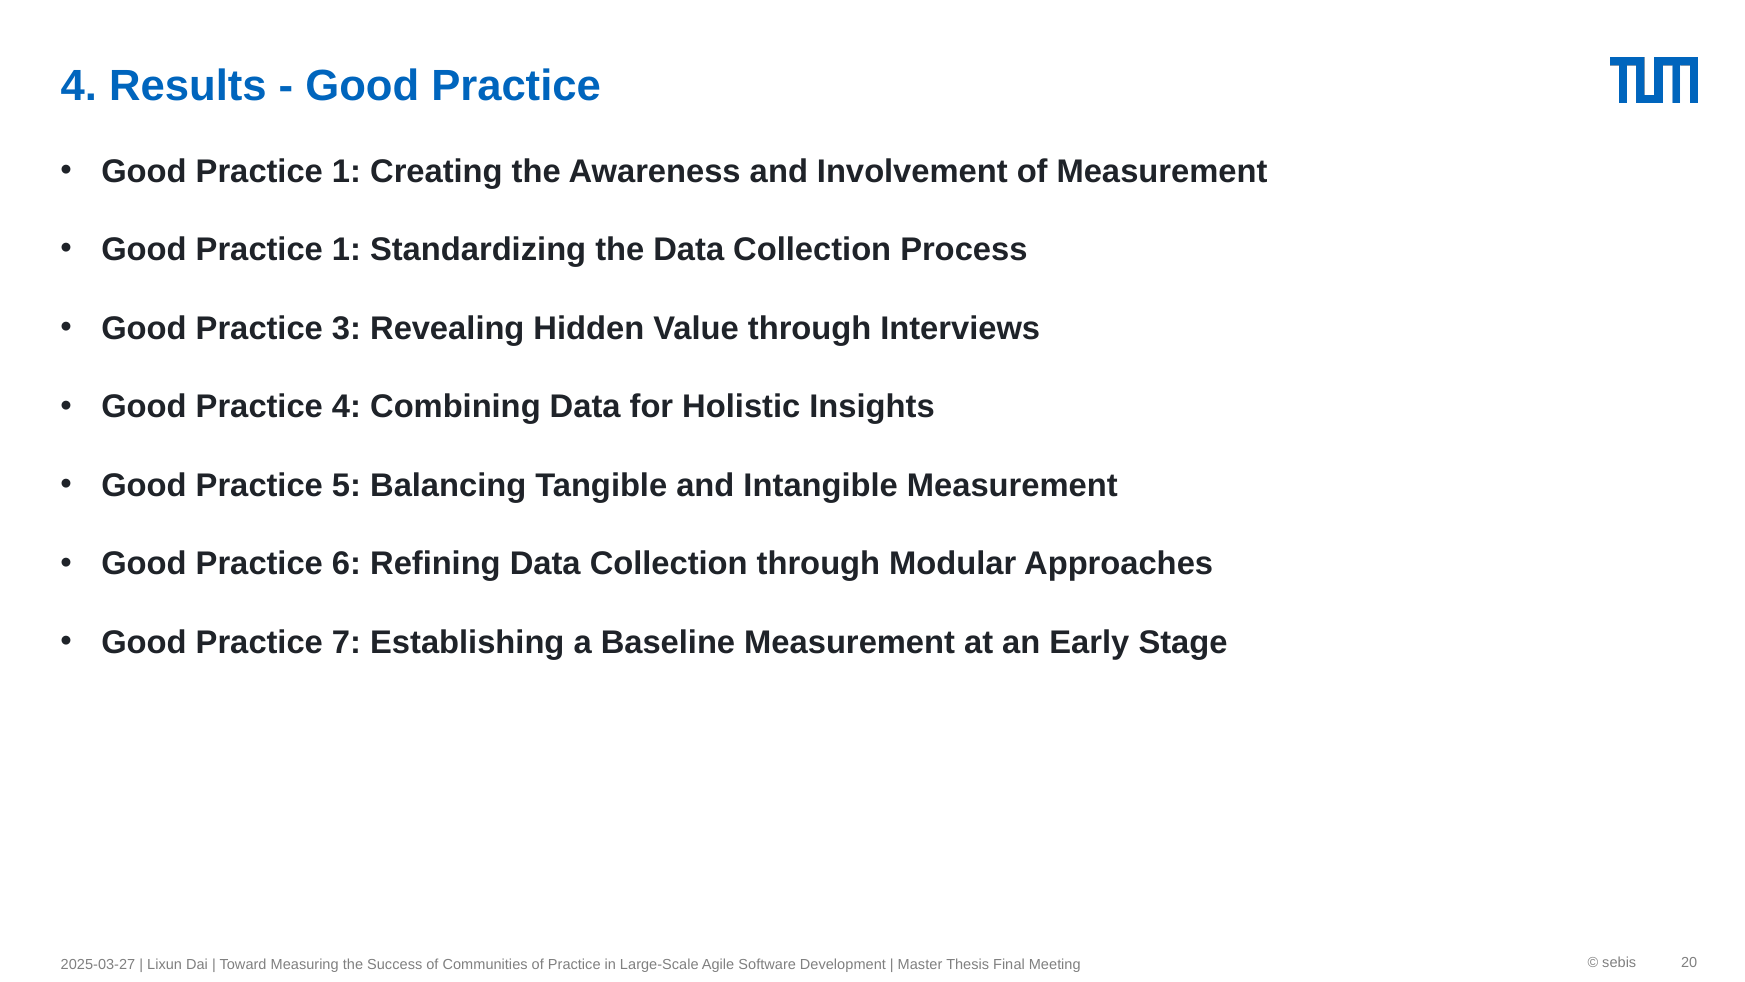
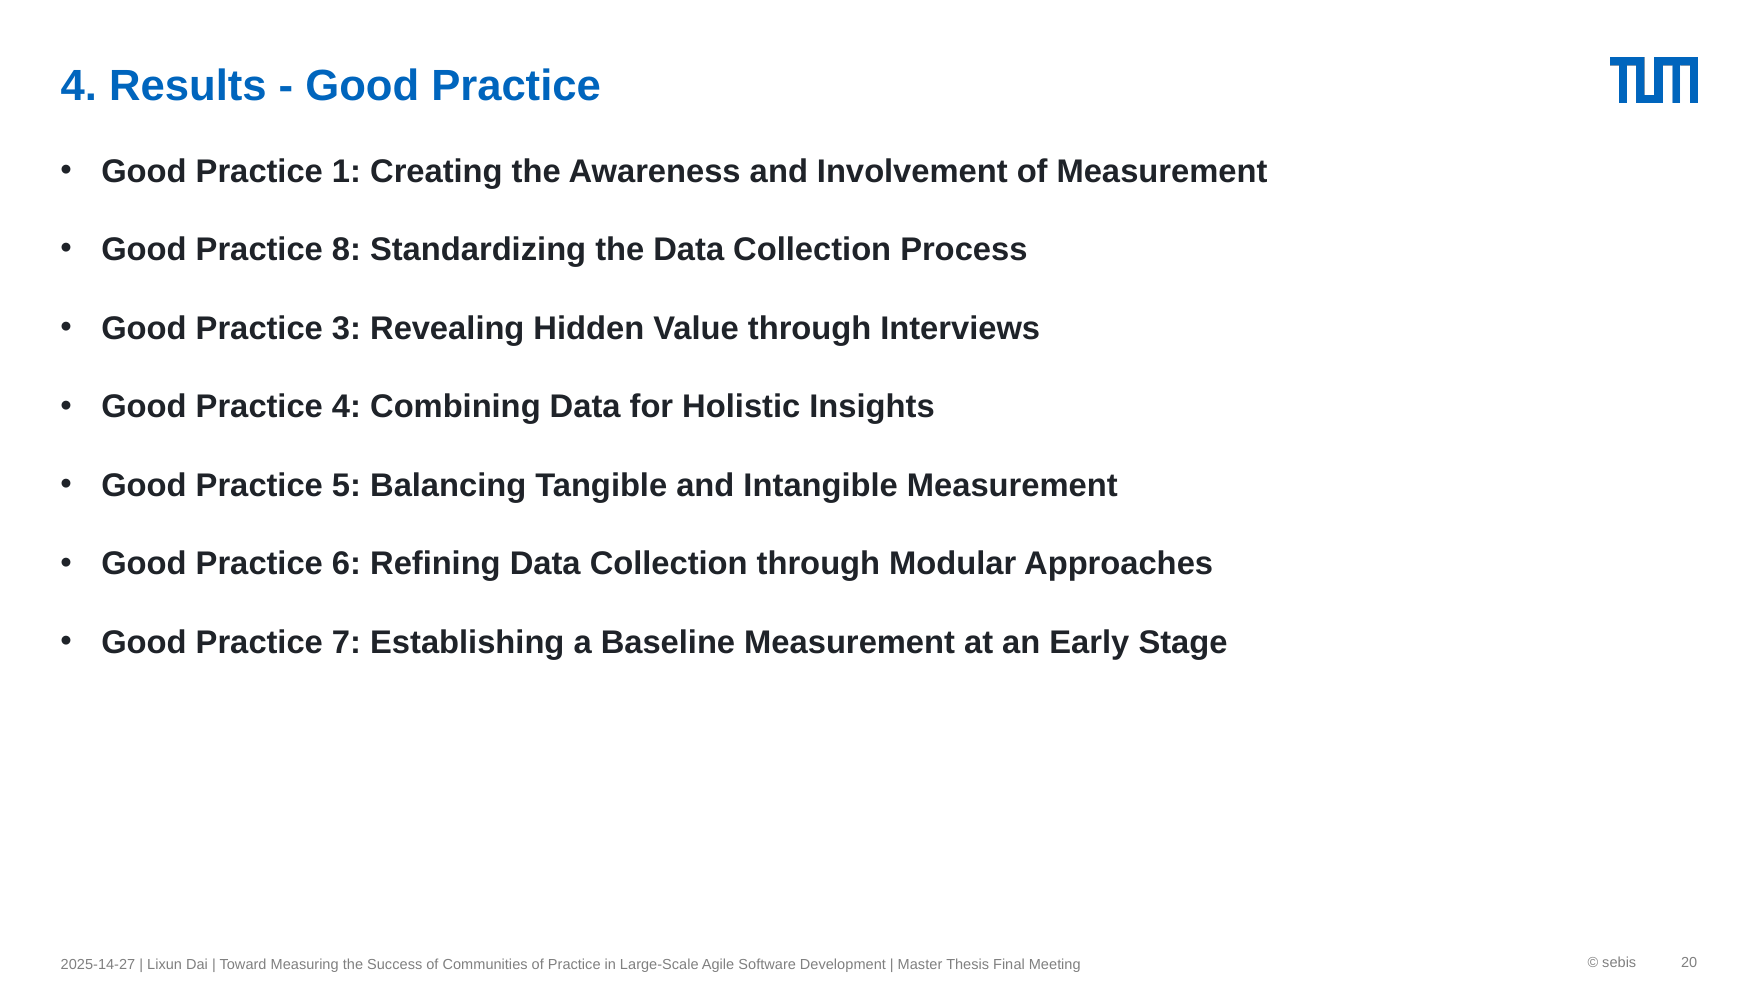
1: 1 -> 8 (346, 250)
2025-03-27: 2025-03-27 -> 2025-14-27 (98, 964)
